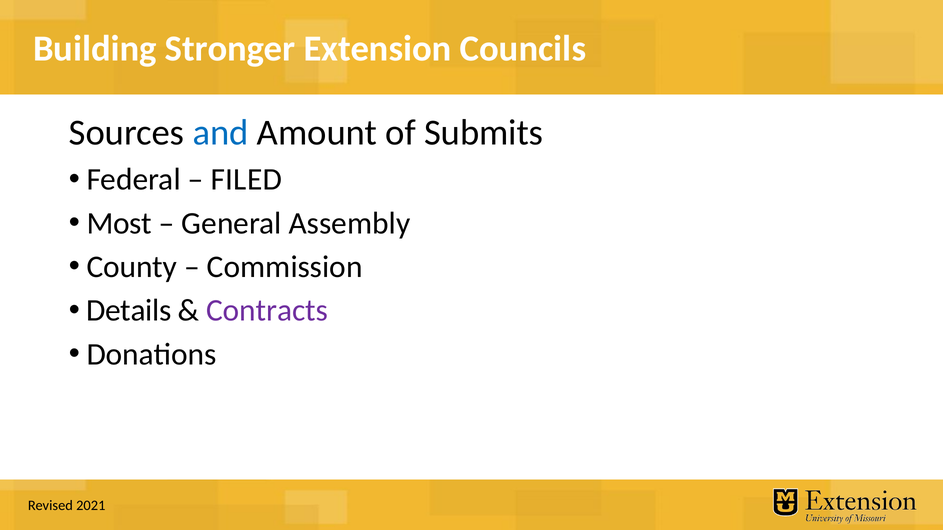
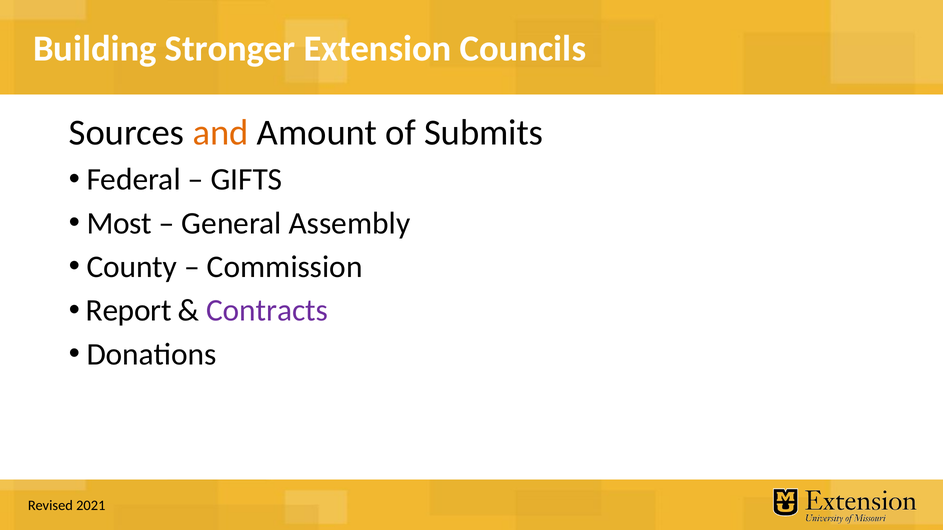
and colour: blue -> orange (221, 133)
FILED: FILED -> GIFTS (246, 180)
Details: Details -> Report (129, 311)
